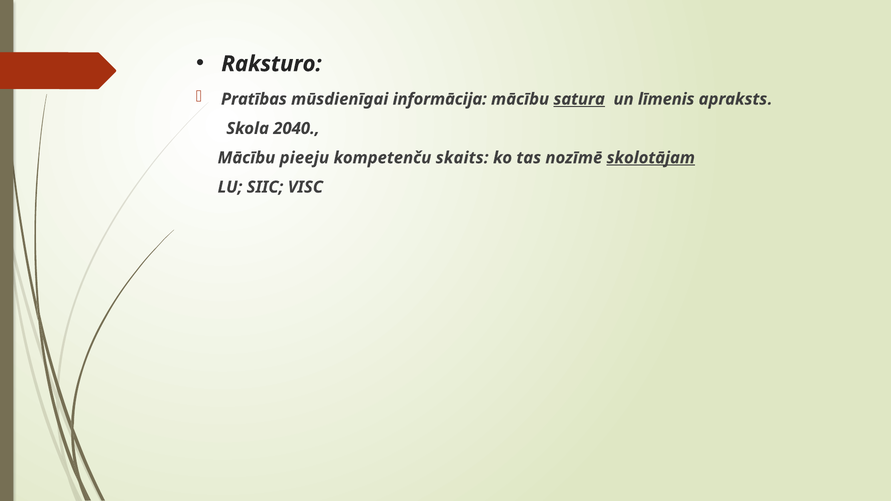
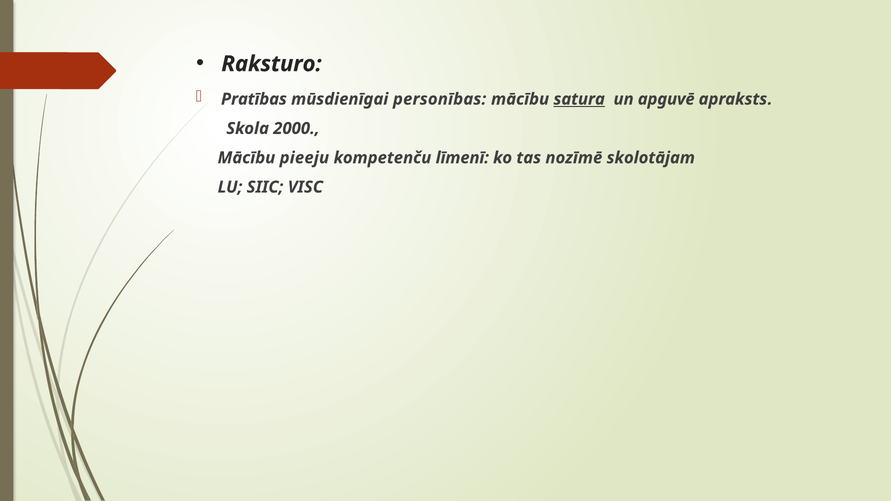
informācija: informācija -> personības (440, 99)
līmenis: līmenis -> apguvē (666, 99)
2040: 2040 -> 2000 (296, 129)
skaits: skaits -> līmenī (462, 158)
skolotājam underline: present -> none (651, 158)
